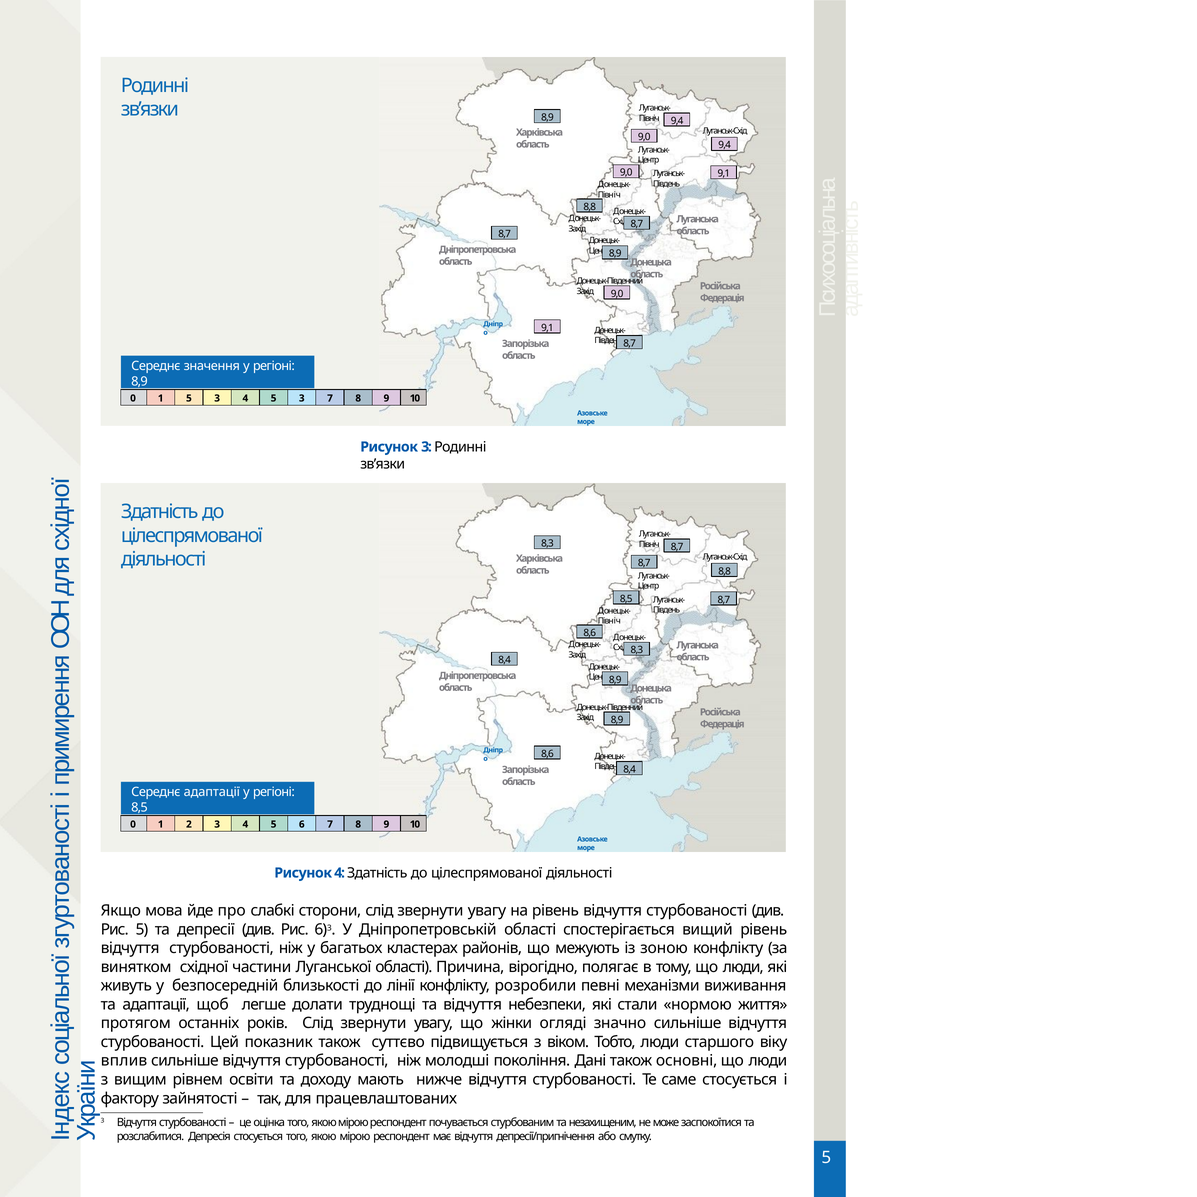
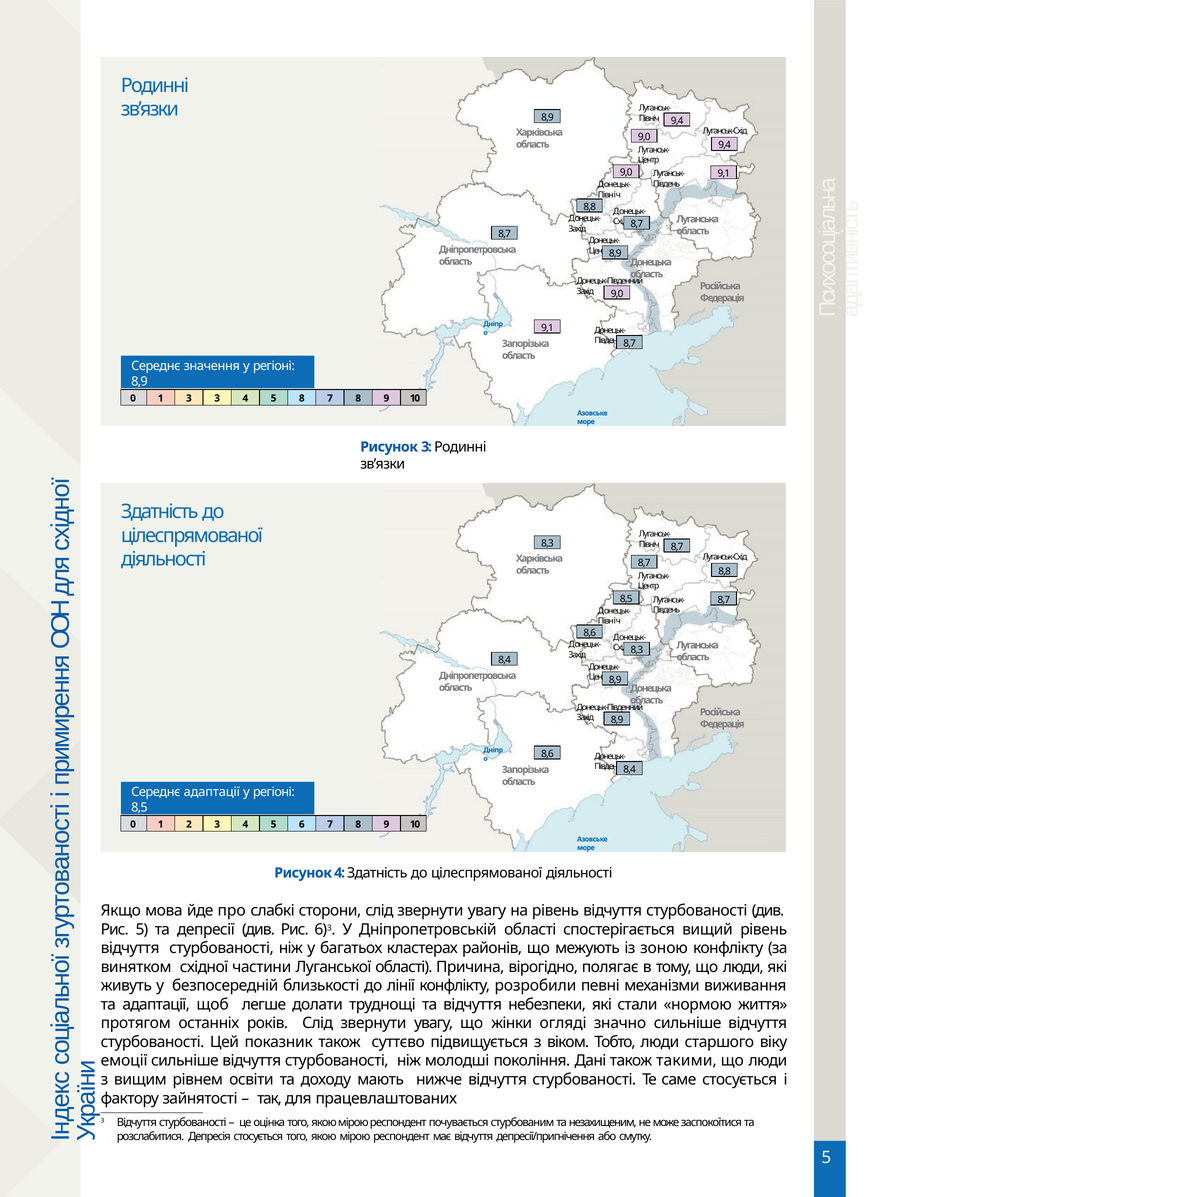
1 5: 5 -> 3 (189, 398)
4 5 3: 3 -> 8 (302, 398)
вплив: вплив -> емоції (124, 1061)
основні: основні -> такими (687, 1061)
